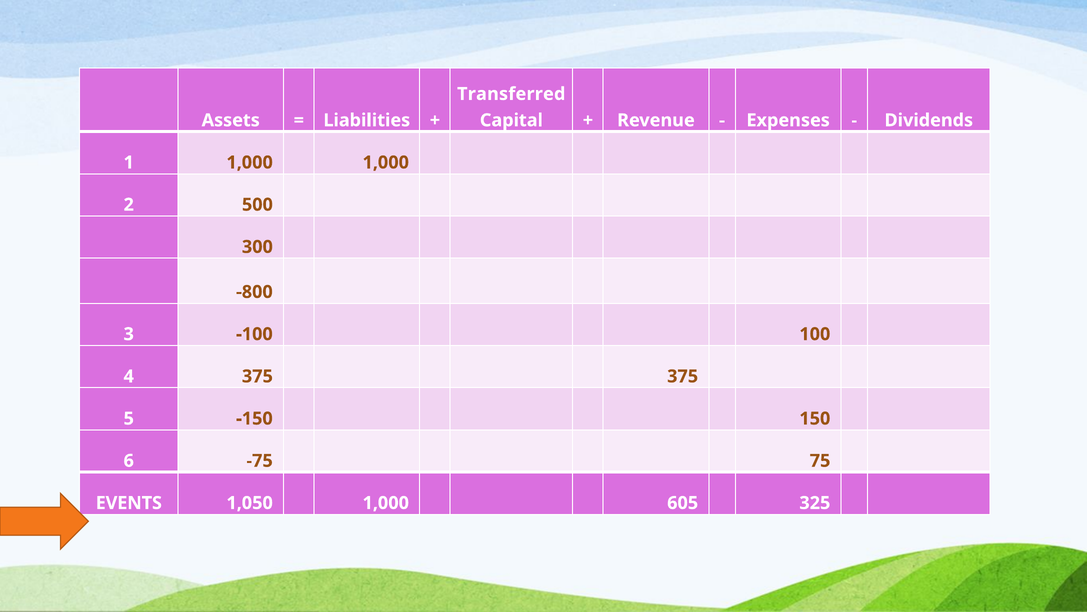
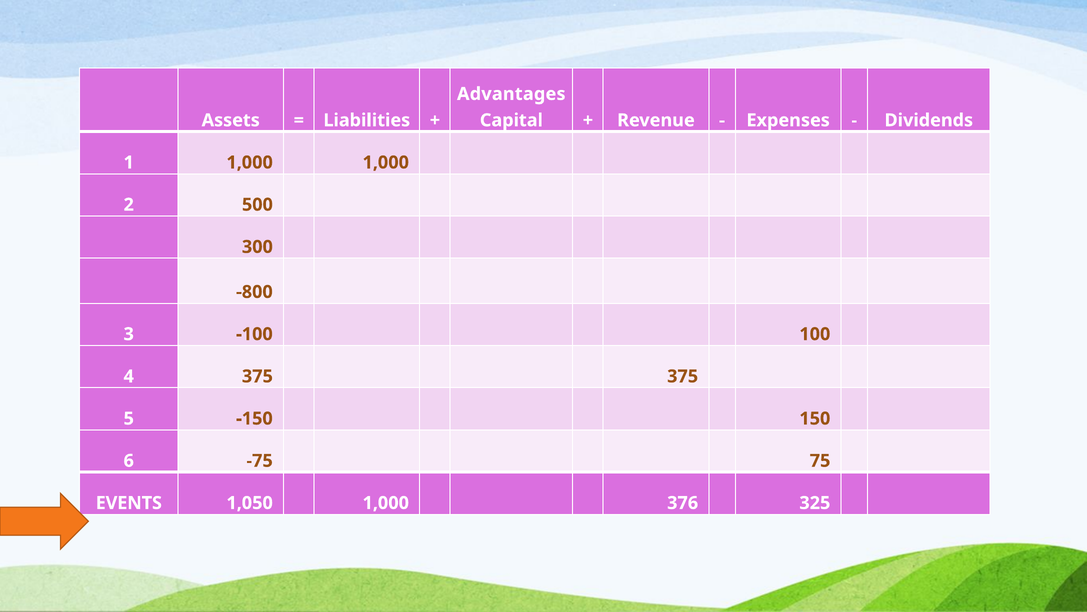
Transferred: Transferred -> Advantages (511, 94)
605: 605 -> 376 (683, 503)
